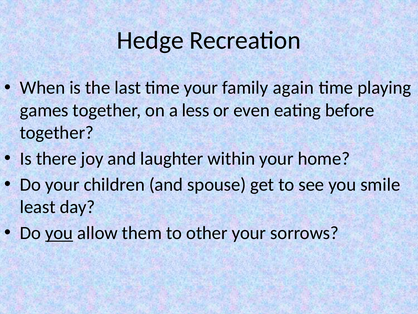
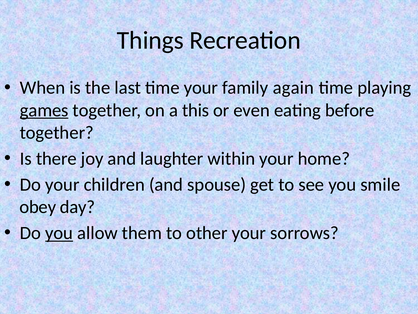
Hedge: Hedge -> Things (150, 40)
games underline: none -> present (44, 110)
less: less -> this (196, 110)
least: least -> obey (38, 207)
